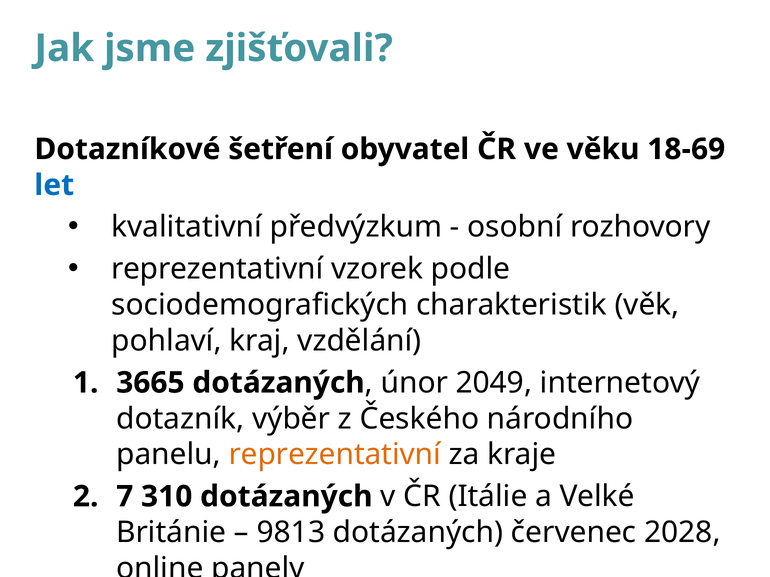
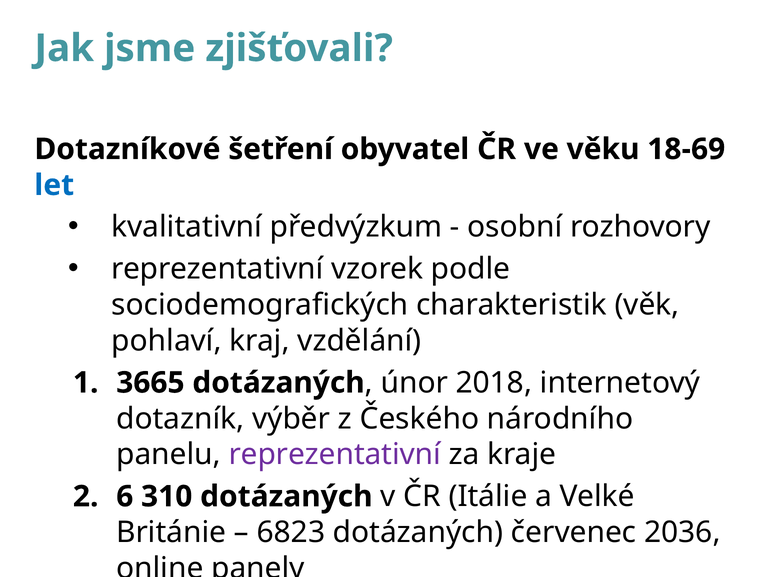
2049: 2049 -> 2018 (494, 383)
reprezentativní colour: orange -> purple (335, 455)
7: 7 -> 6 (125, 497)
9813: 9813 -> 6823 (291, 533)
2028: 2028 -> 2036 (682, 533)
